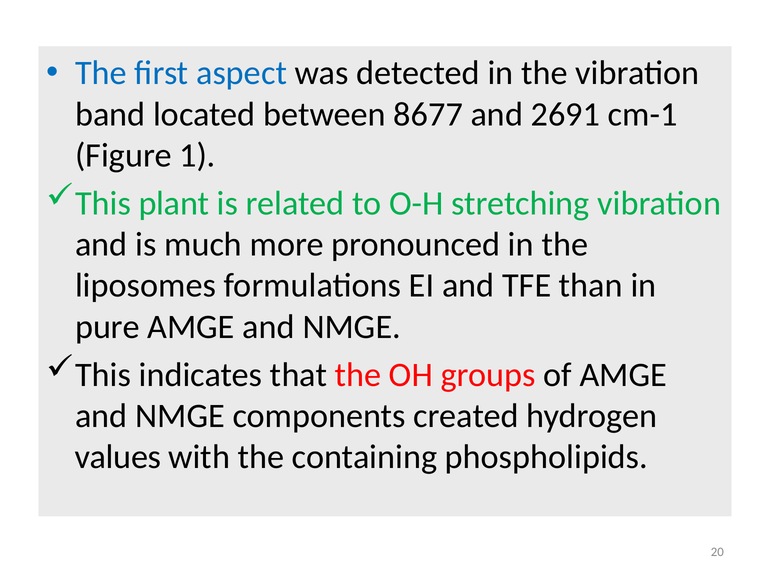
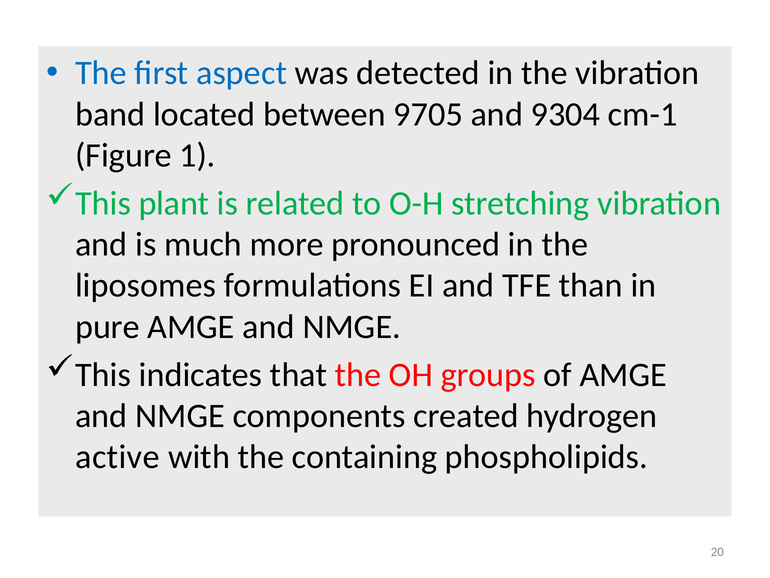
8677: 8677 -> 9705 (428, 114)
2691: 2691 -> 9304 (565, 114)
values: values -> active (118, 457)
